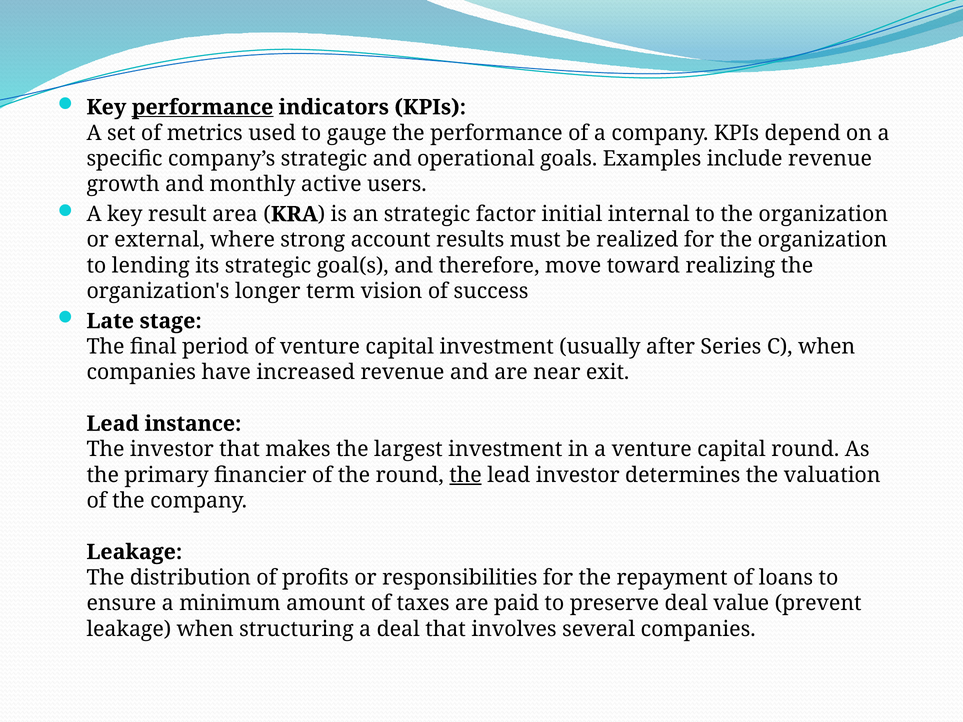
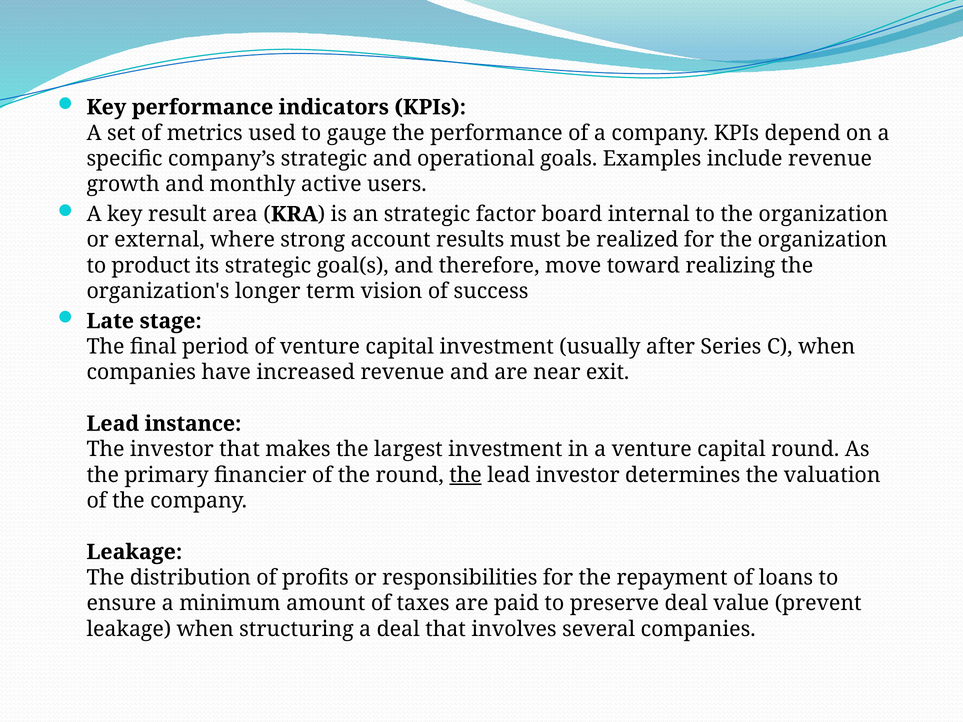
performance underline: present -> none (203, 107)
initial: initial -> board (572, 214)
lending: lending -> product (151, 266)
